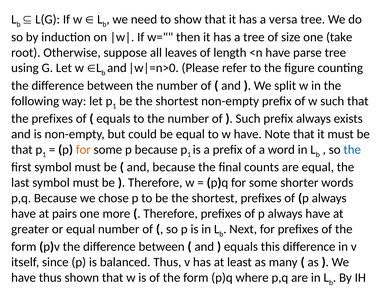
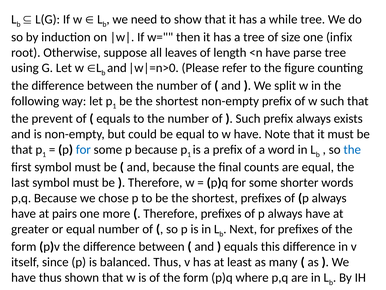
versa: versa -> while (283, 19)
take: take -> infix (339, 37)
the prefixes: prefixes -> prevent (52, 118)
for colour: orange -> blue (83, 149)
